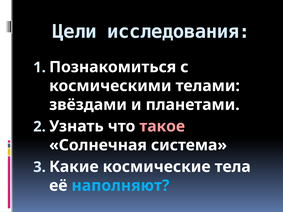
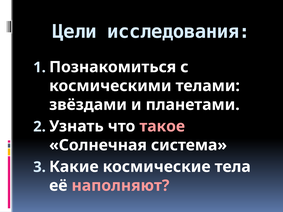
наполняют colour: light blue -> pink (120, 186)
